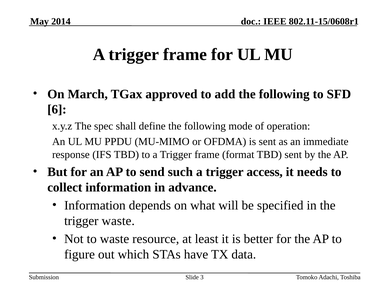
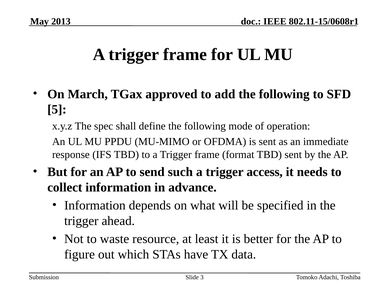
2014: 2014 -> 2013 (61, 21)
6: 6 -> 5 (57, 110)
trigger waste: waste -> ahead (118, 221)
